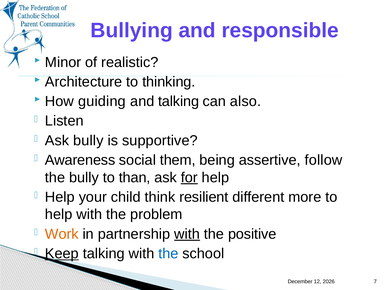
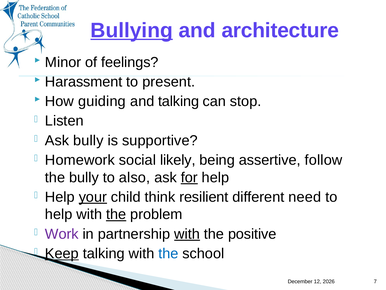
Bullying underline: none -> present (132, 30)
responsible: responsible -> architecture (280, 30)
realistic: realistic -> feelings (130, 62)
Architecture: Architecture -> Harassment (84, 82)
thinking: thinking -> present (169, 82)
also: also -> stop (246, 101)
Awareness: Awareness -> Homework (80, 160)
them: them -> likely (178, 160)
than: than -> also (135, 177)
your underline: none -> present (93, 197)
more: more -> need (305, 197)
the underline: none -> present (116, 214)
Work colour: orange -> purple (62, 234)
